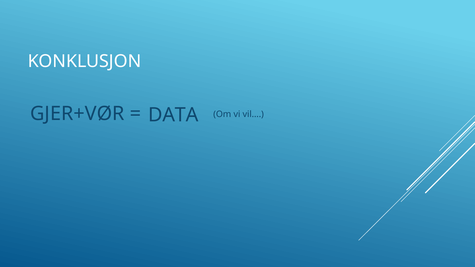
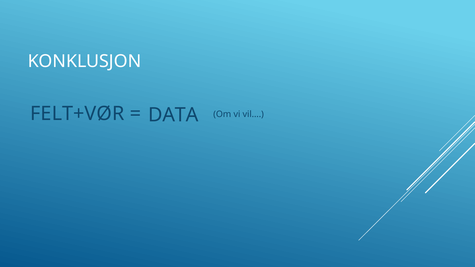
GJER+VØR: GJER+VØR -> FELT+VØR (77, 114)
